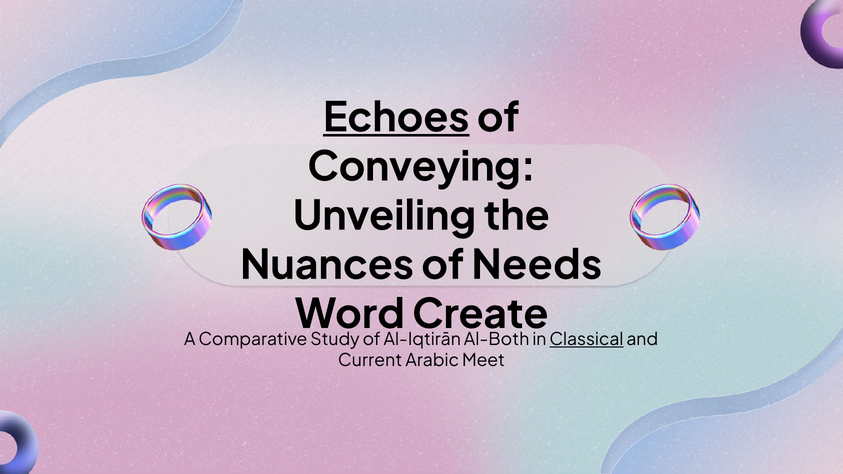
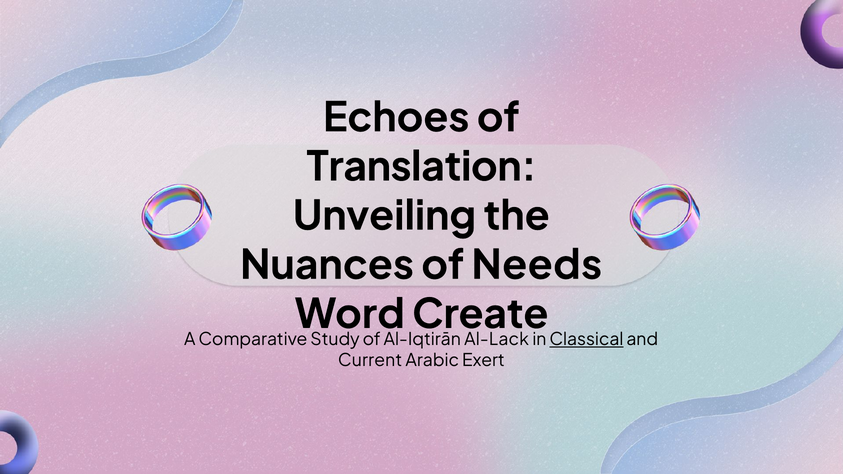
Echoes underline: present -> none (396, 118)
Conveying: Conveying -> Translation (422, 167)
Al-Both: Al-Both -> Al-Lack (497, 340)
Meet: Meet -> Exert (483, 361)
